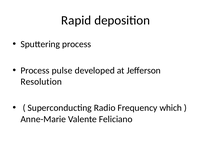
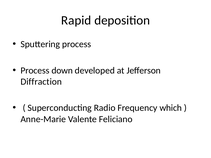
pulse: pulse -> down (62, 71)
Resolution: Resolution -> Diffraction (41, 82)
